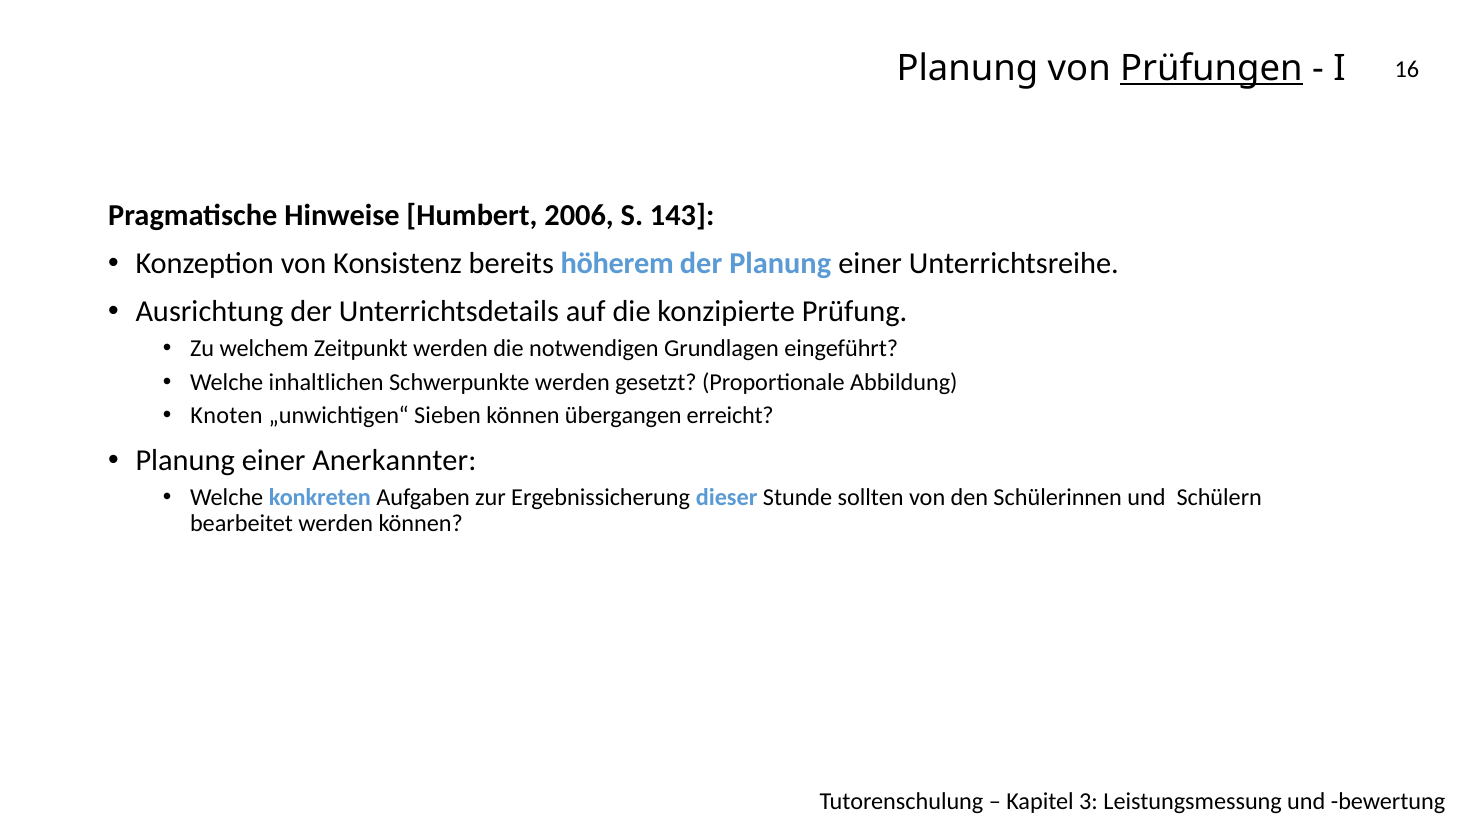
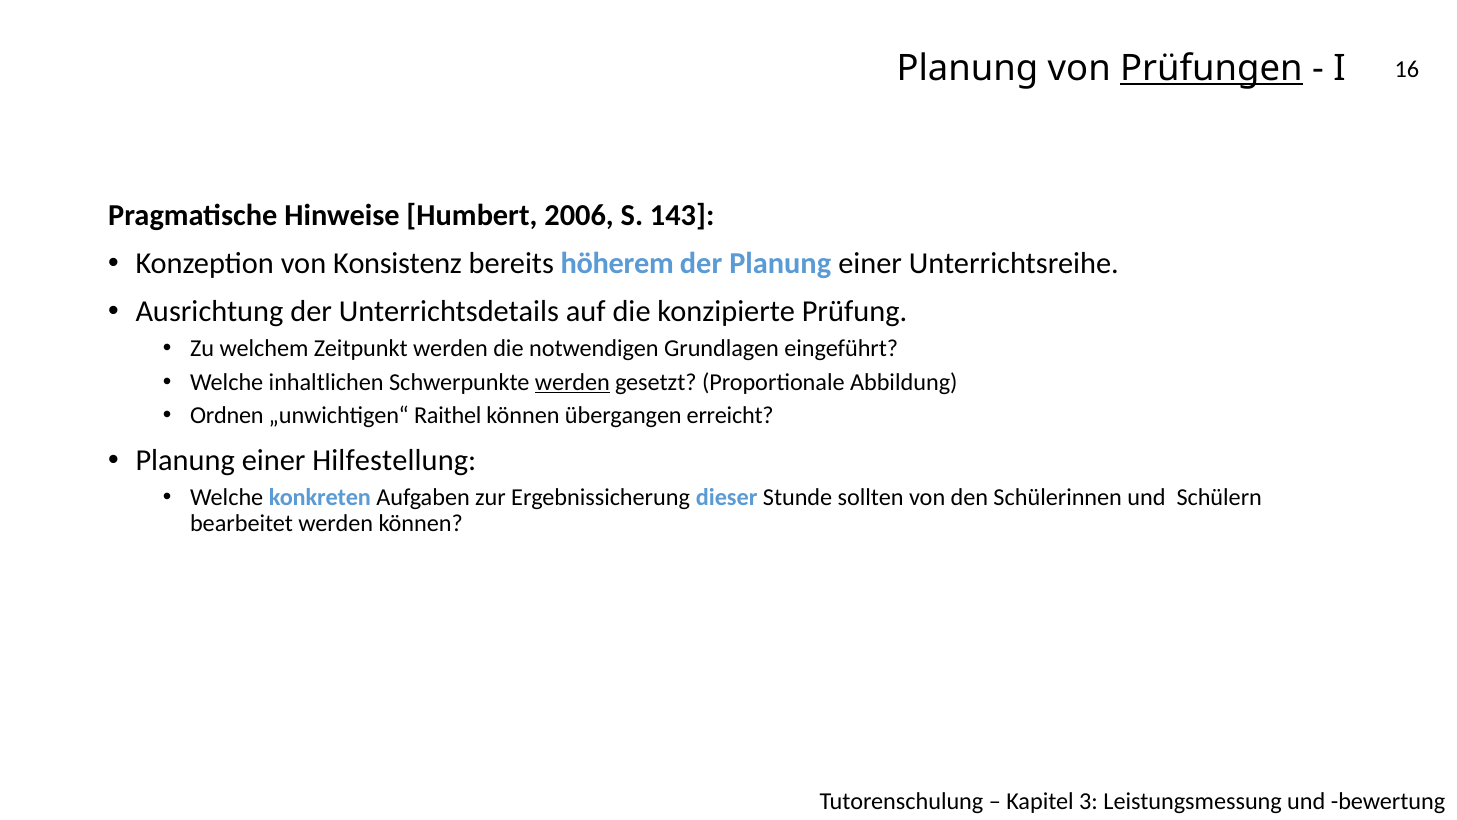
werden underline: none -> present (572, 382)
Knoten: Knoten -> Ordnen (227, 416)
Sieben: Sieben -> Raithel (448, 416)
Anerkannter: Anerkannter -> Hilfestellung (394, 460)
